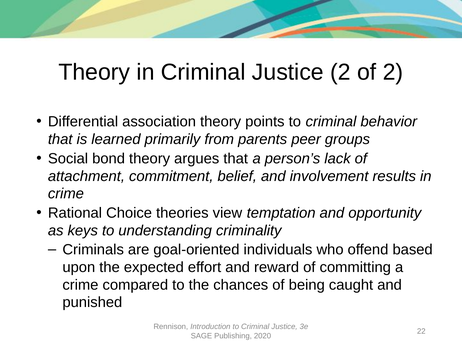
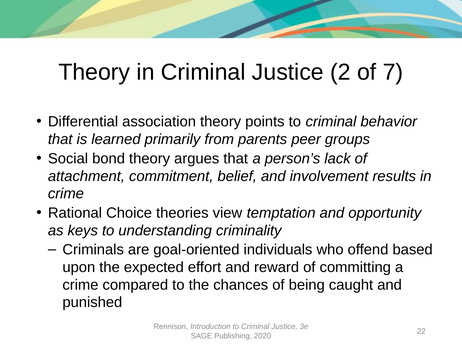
of 2: 2 -> 7 (393, 72)
